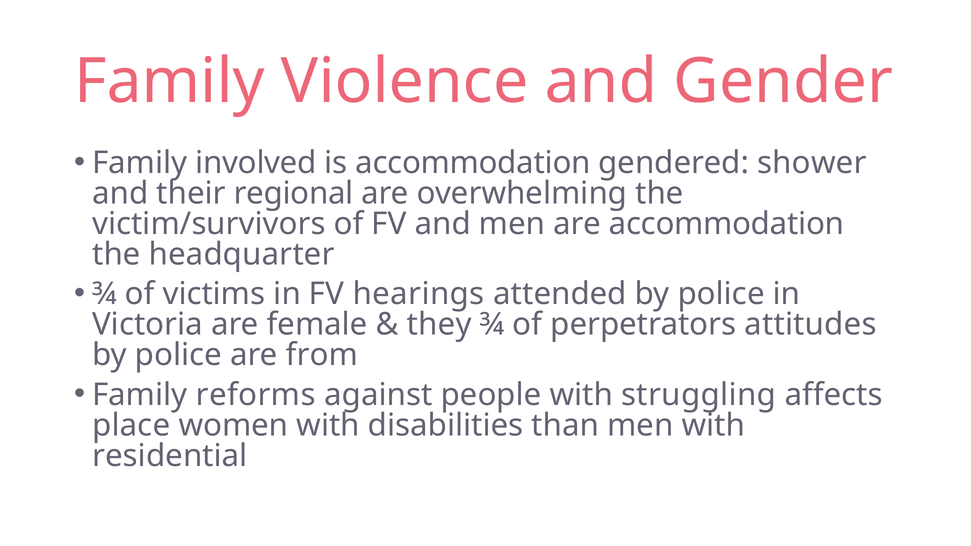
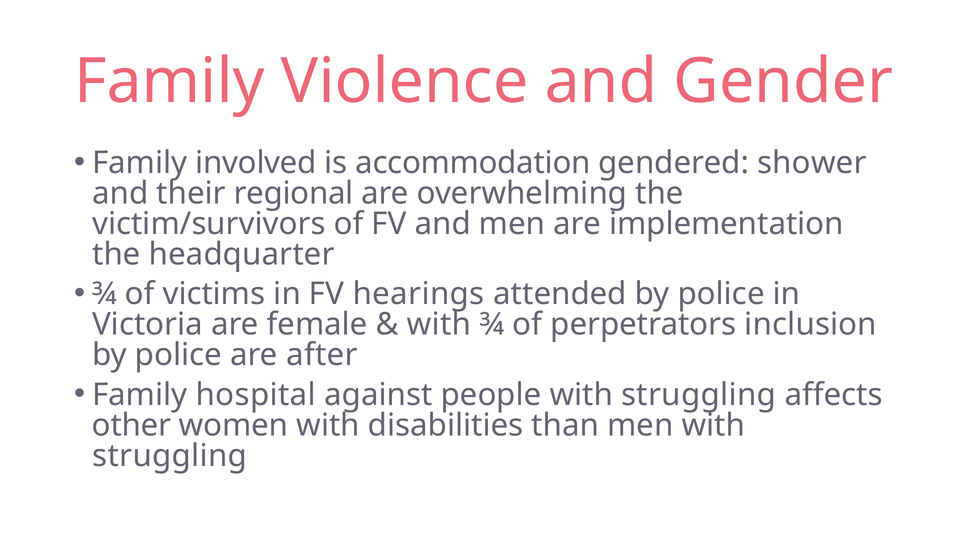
are accommodation: accommodation -> implementation (726, 224)
they: they -> with (439, 325)
attitudes: attitudes -> inclusion (811, 325)
from: from -> after (322, 355)
reforms: reforms -> hospital (256, 395)
place: place -> other (131, 425)
residential: residential -> struggling (170, 456)
